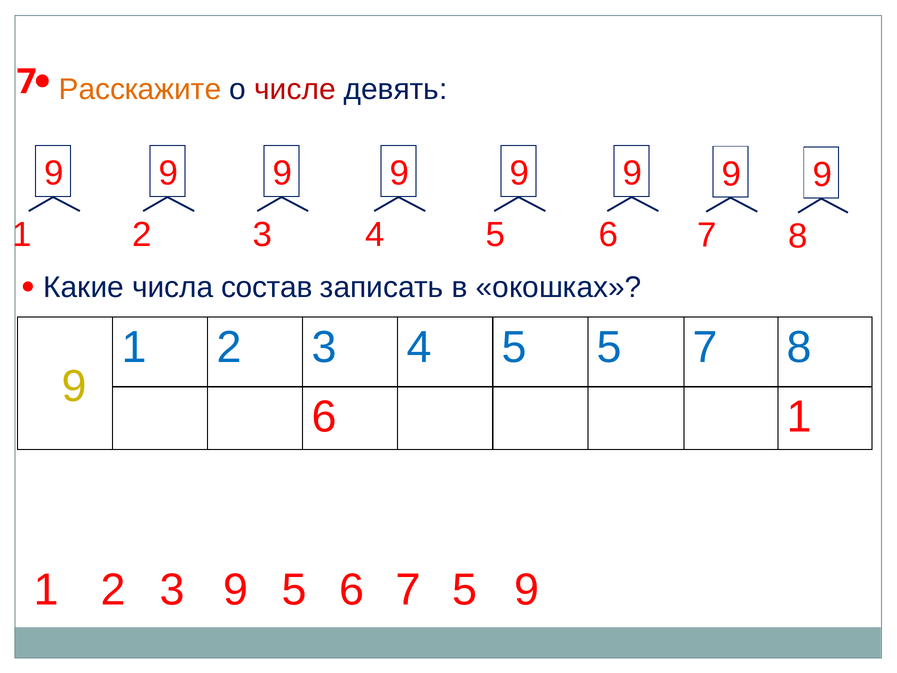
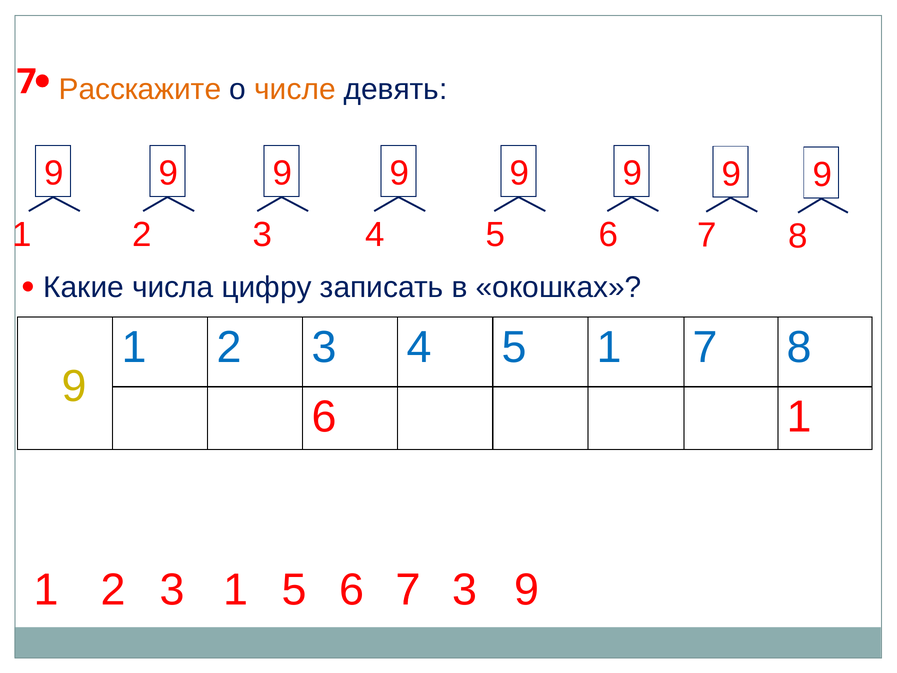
числе colour: red -> orange (295, 90)
состав: состав -> цифру (267, 287)
5 5: 5 -> 1 (609, 347)
2 3 9: 9 -> 1 (236, 590)
5: 5 -> 3 (465, 590)
